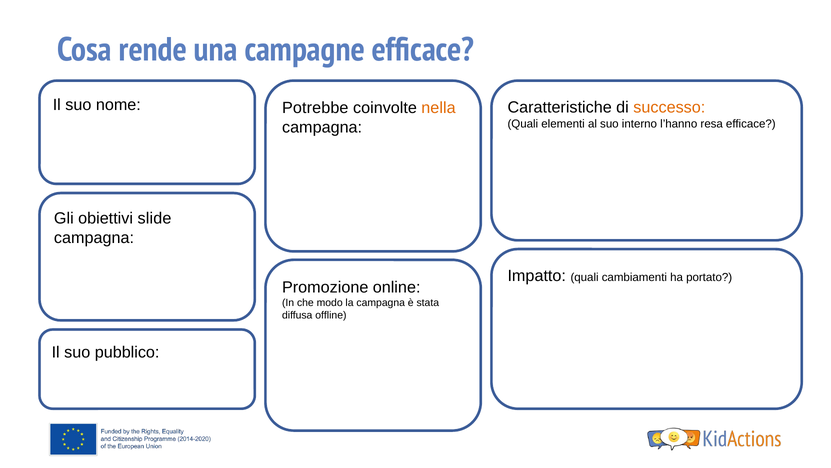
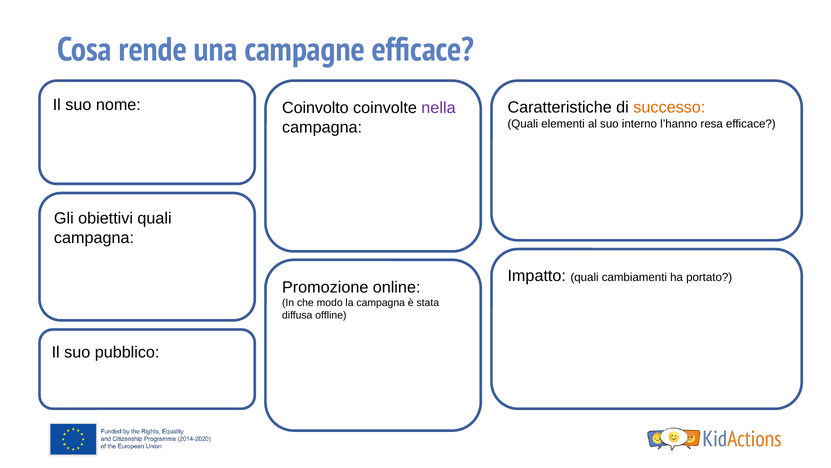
Potrebbe: Potrebbe -> Coinvolto (315, 108)
nella colour: orange -> purple (438, 108)
obiettivi slide: slide -> quali (155, 218)
